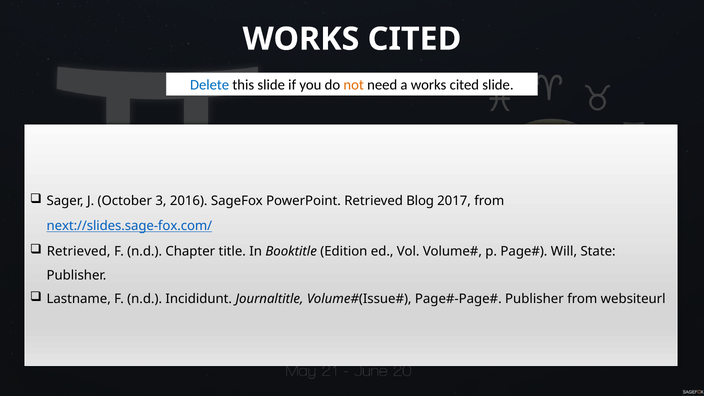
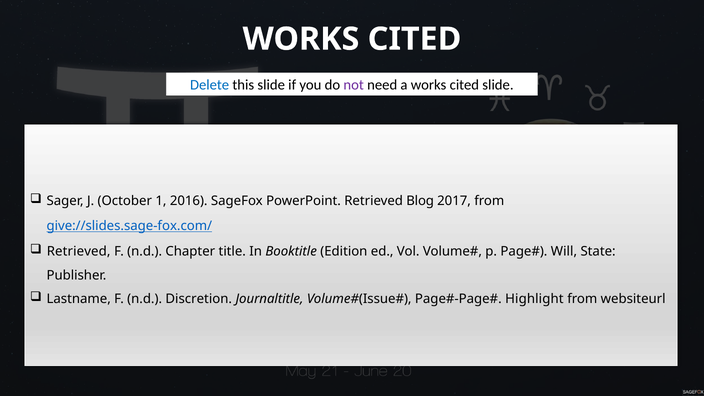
not colour: orange -> purple (354, 85)
3: 3 -> 1 (161, 201)
next://slides.sage-fox.com/: next://slides.sage-fox.com/ -> give://slides.sage-fox.com/ (129, 226)
Incididunt: Incididunt -> Discretion (199, 299)
Publisher: Publisher -> Highlight (534, 299)
